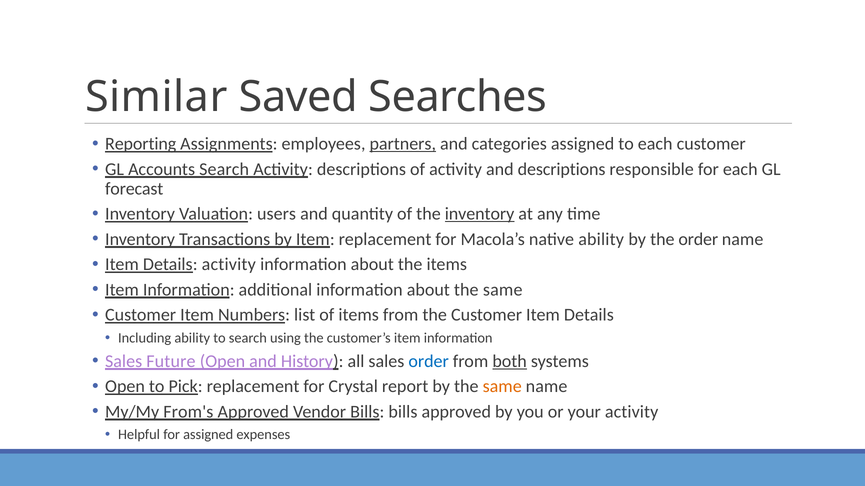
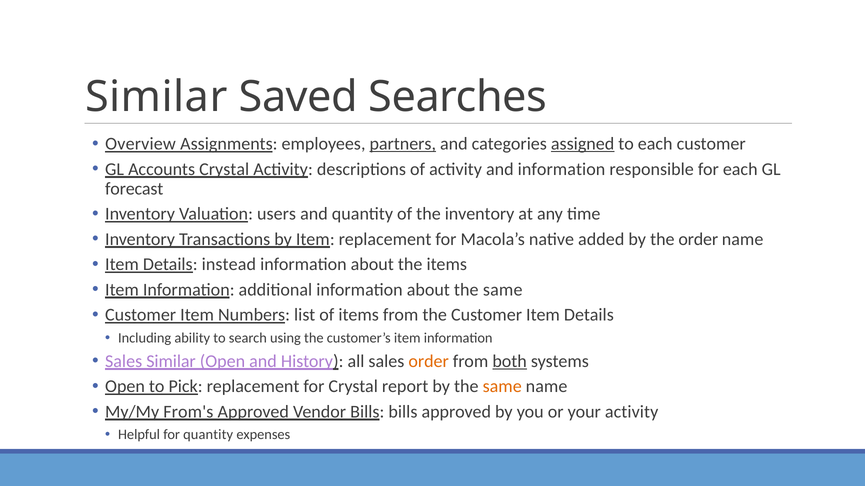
Reporting: Reporting -> Overview (141, 144)
assigned underline: none -> present (583, 144)
Accounts Search: Search -> Crystal (224, 169)
and descriptions: descriptions -> information (562, 169)
inventory underline: present -> none (480, 214)
native ability: ability -> added (601, 239)
Details activity: activity -> instead (229, 265)
Sales Future: Future -> Similar (171, 362)
order colour: blue -> orange (429, 362)
for assigned: assigned -> quantity (208, 435)
